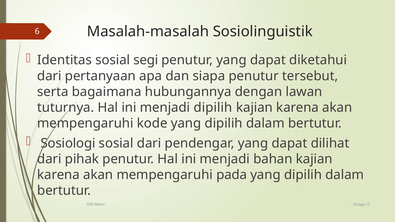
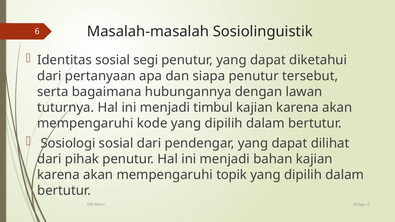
menjadi dipilih: dipilih -> timbul (213, 108)
pada: pada -> topik (232, 175)
